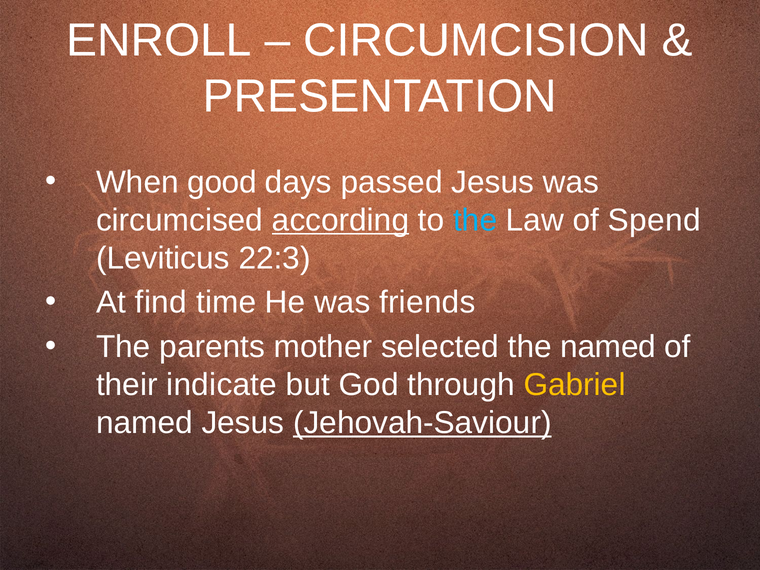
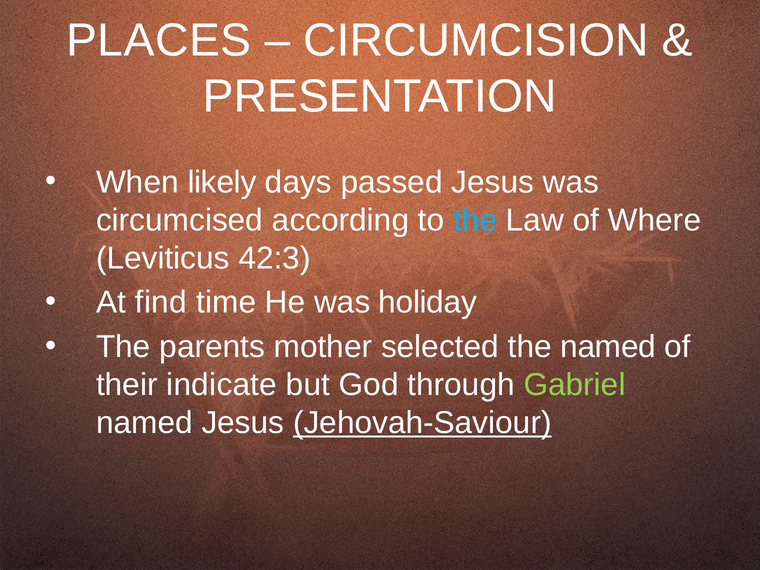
ENROLL: ENROLL -> PLACES (159, 41)
good: good -> likely (222, 182)
according underline: present -> none (341, 220)
Spend: Spend -> Where (655, 220)
22:3: 22:3 -> 42:3 (275, 258)
friends: friends -> holiday (428, 303)
Gabriel colour: yellow -> light green (575, 385)
